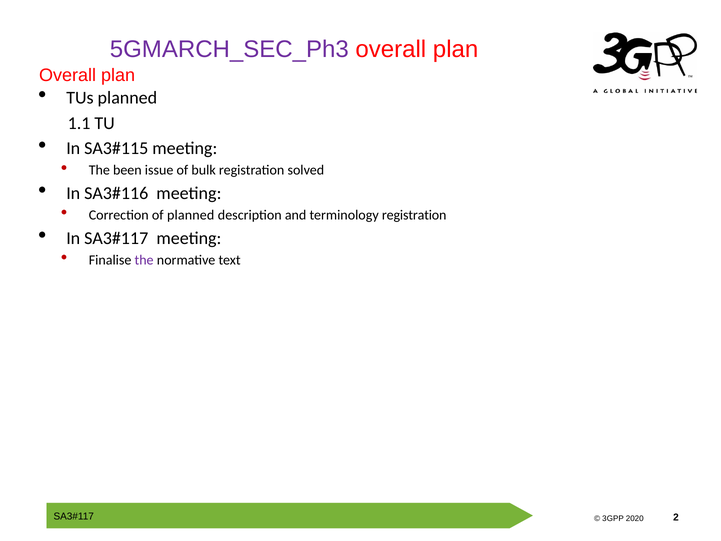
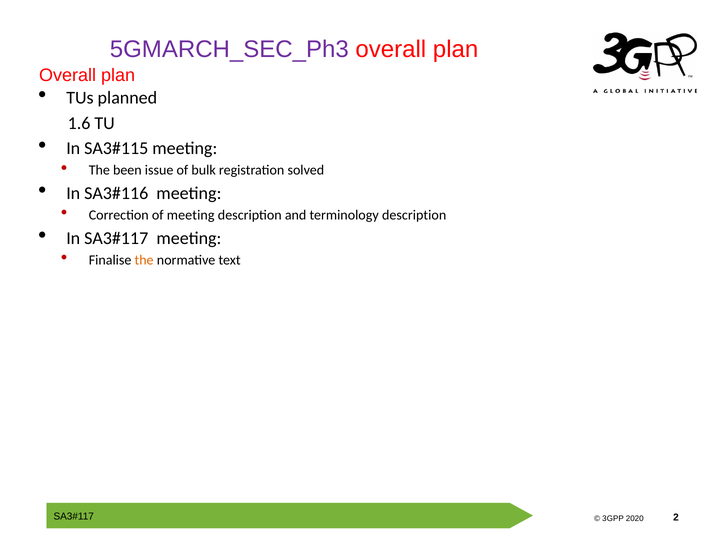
1.1: 1.1 -> 1.6 (79, 123)
of planned: planned -> meeting (191, 215)
terminology registration: registration -> description (414, 215)
the colour: purple -> orange (144, 260)
